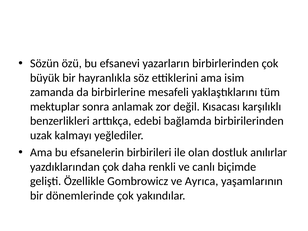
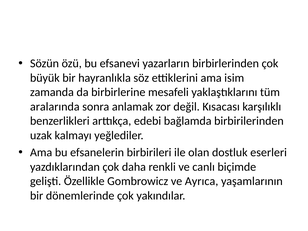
mektuplar: mektuplar -> aralarında (55, 107)
anılırlar: anılırlar -> eserleri (269, 152)
